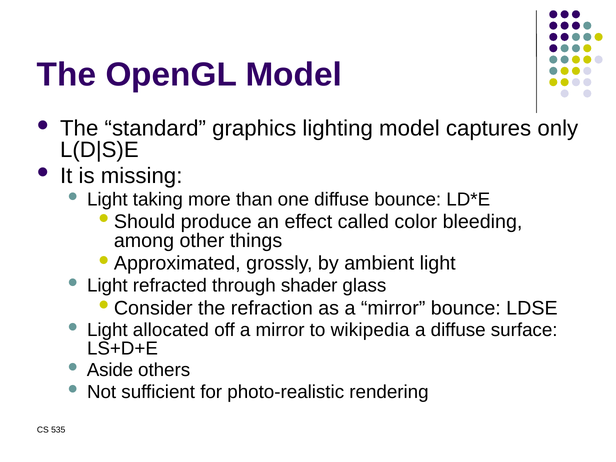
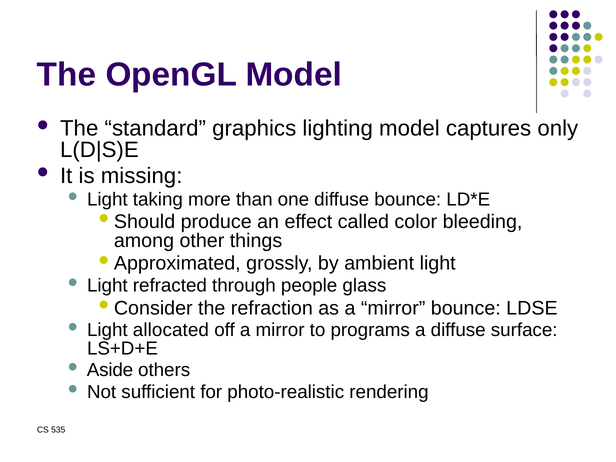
shader: shader -> people (309, 286)
wikipedia: wikipedia -> programs (370, 330)
